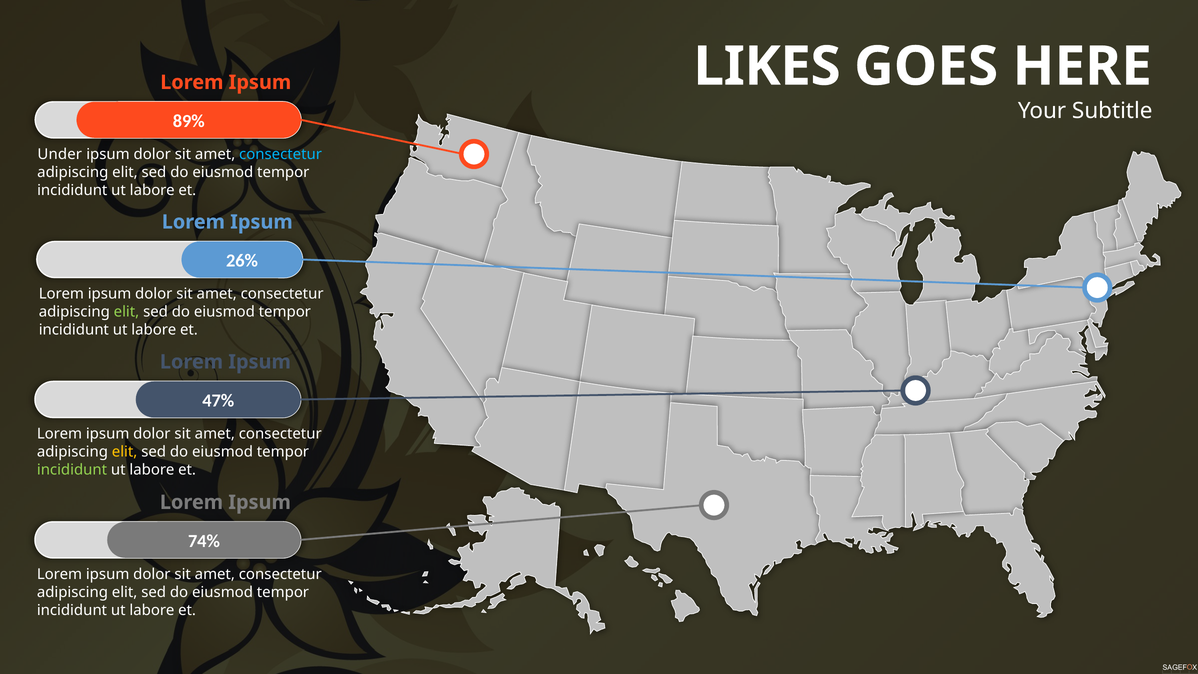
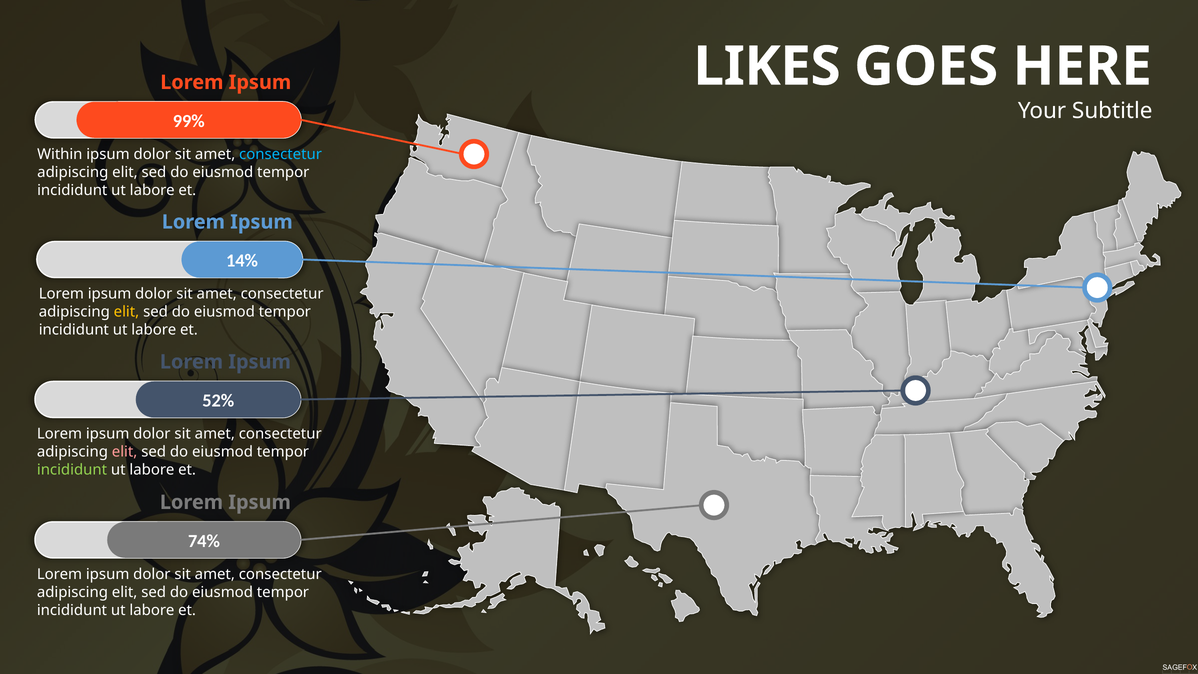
89%: 89% -> 99% (189, 121)
Under: Under -> Within (60, 154)
26%: 26% -> 14% (242, 261)
elit colour: light green -> yellow (126, 312)
47%: 47% -> 52% (218, 401)
elit colour: yellow -> pink (125, 452)
